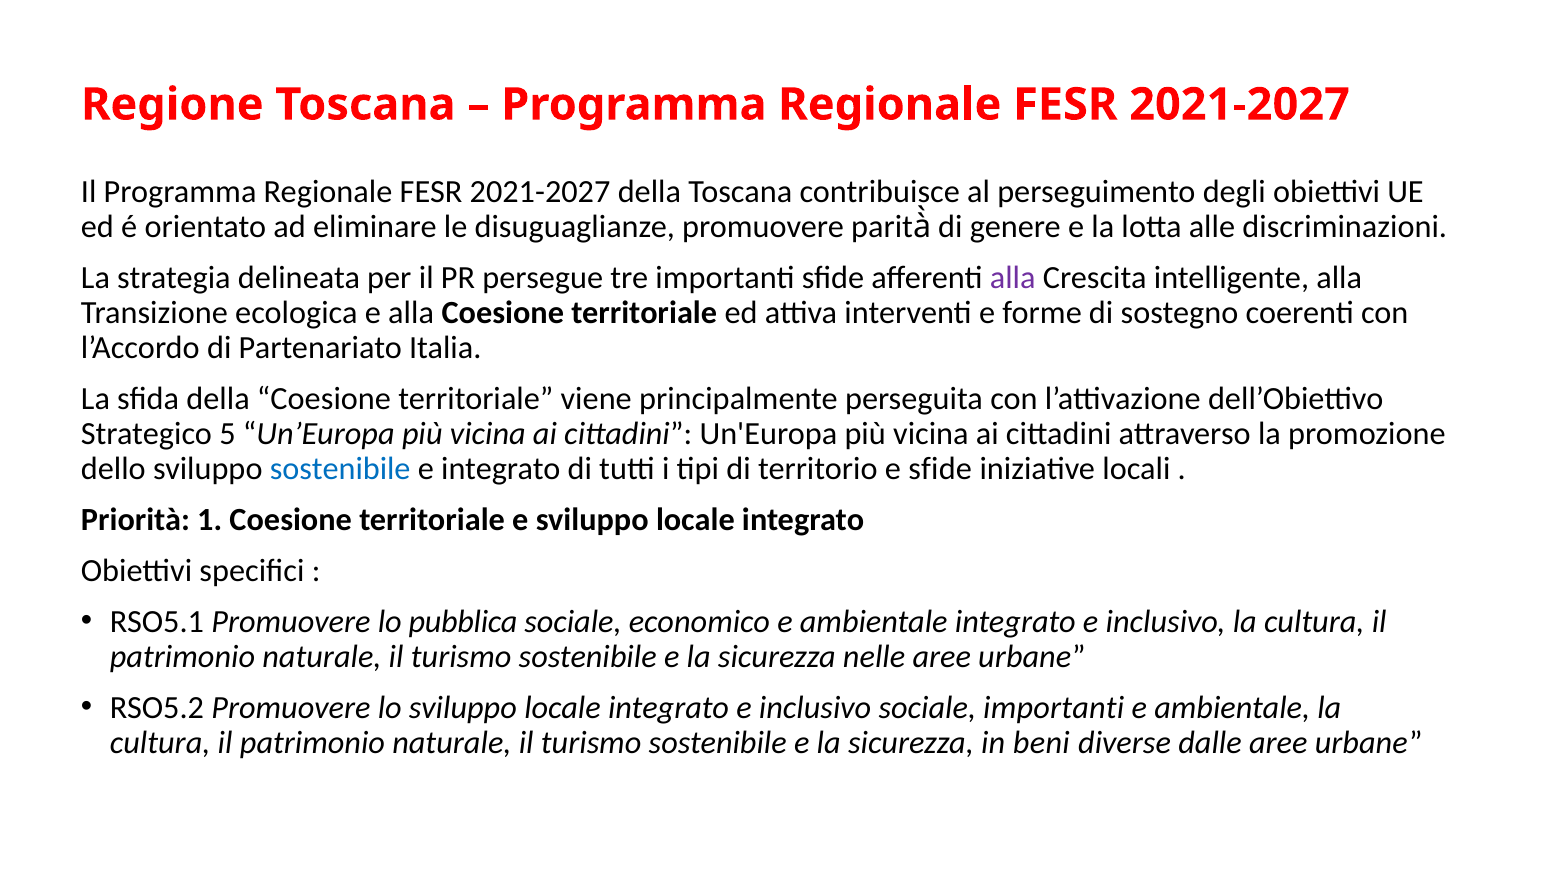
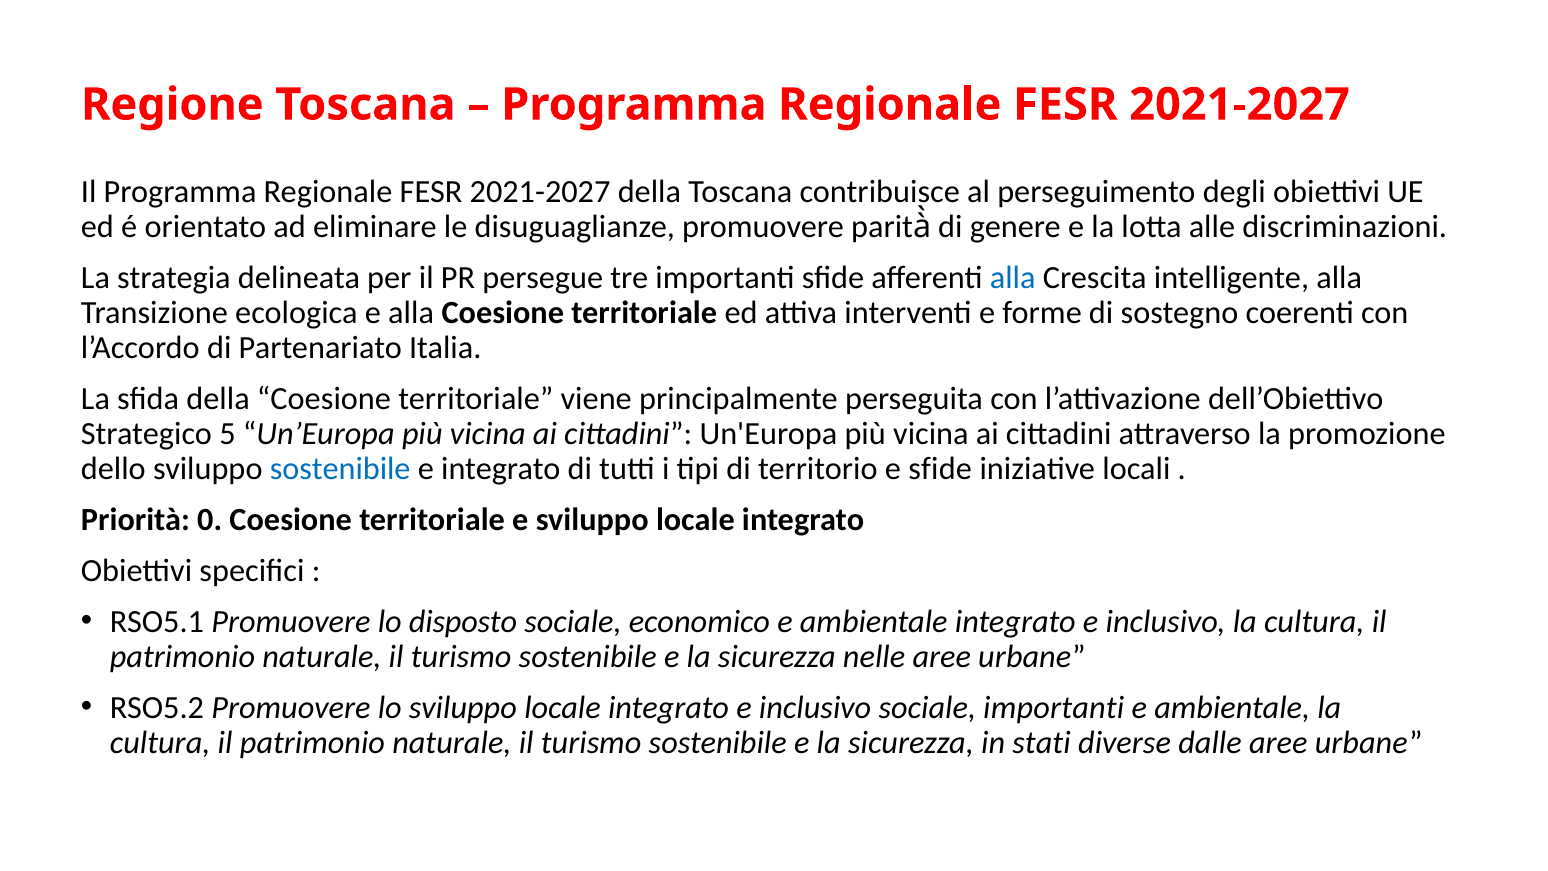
alla colour: purple -> blue (1013, 278)
1: 1 -> 0 (210, 519)
pubblica: pubblica -> disposto (463, 621)
beni: beni -> stati (1042, 742)
